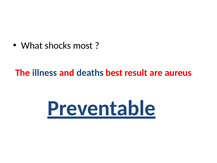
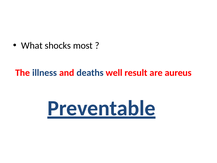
best: best -> well (114, 73)
